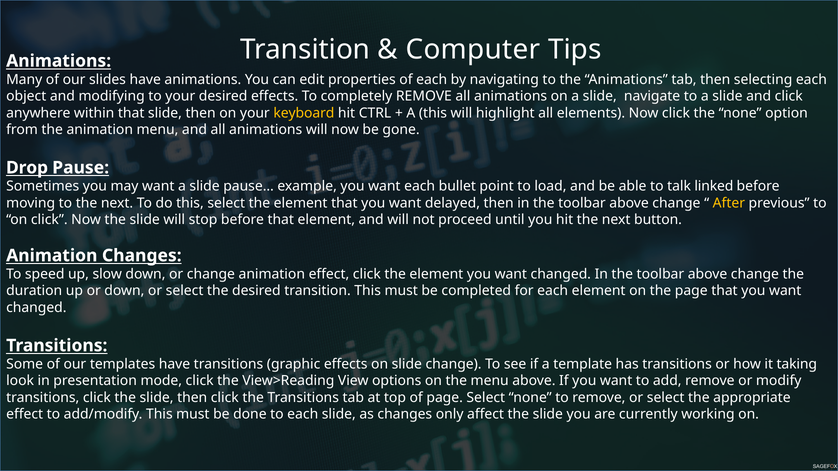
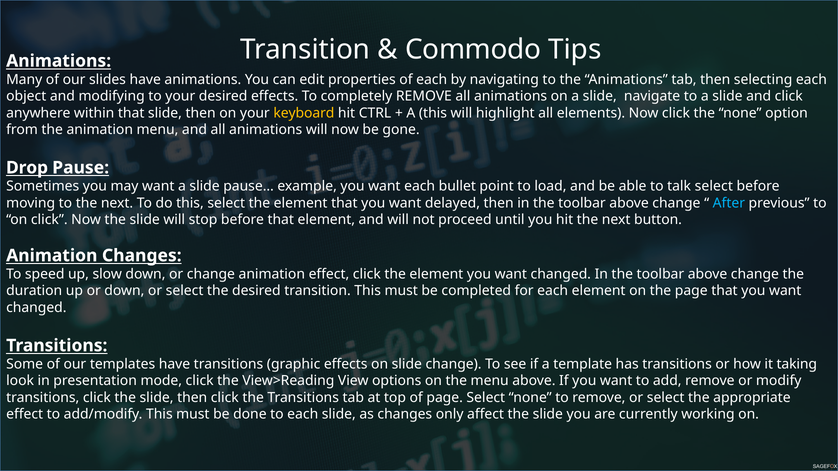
Computer: Computer -> Commodo (473, 49)
talk linked: linked -> select (714, 186)
After colour: yellow -> light blue (729, 203)
